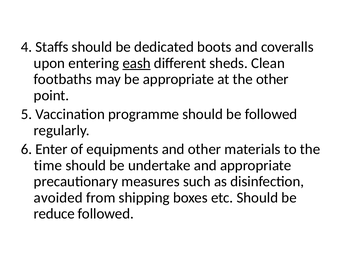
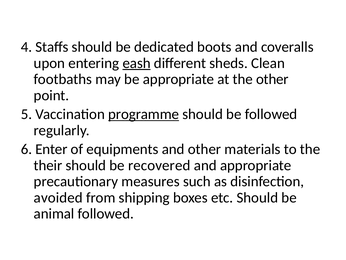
programme underline: none -> present (144, 114)
time: time -> their (48, 165)
undertake: undertake -> recovered (159, 165)
reduce: reduce -> animal (54, 213)
